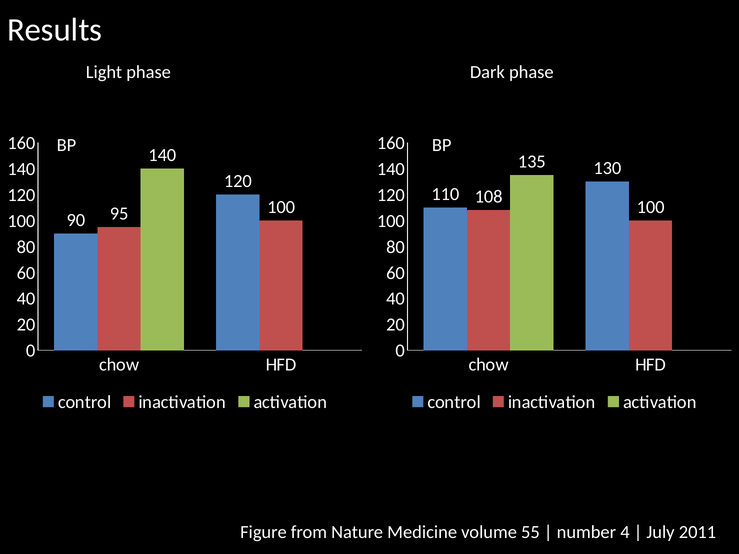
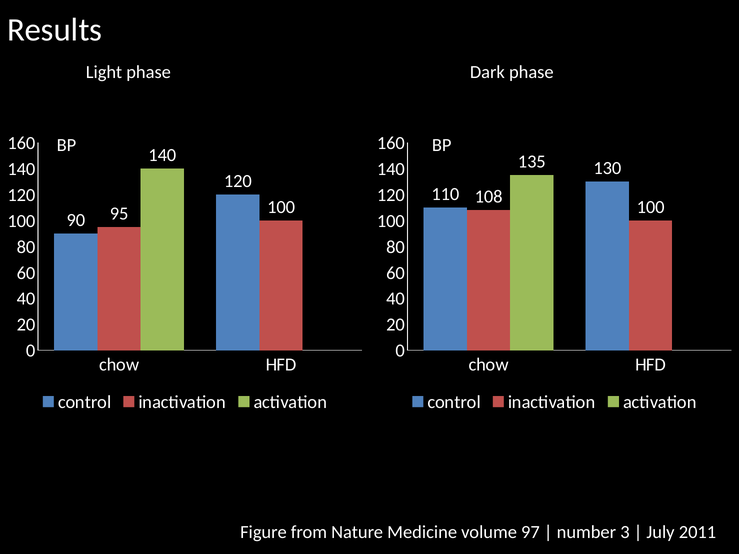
55: 55 -> 97 (530, 533)
4: 4 -> 3 (625, 533)
